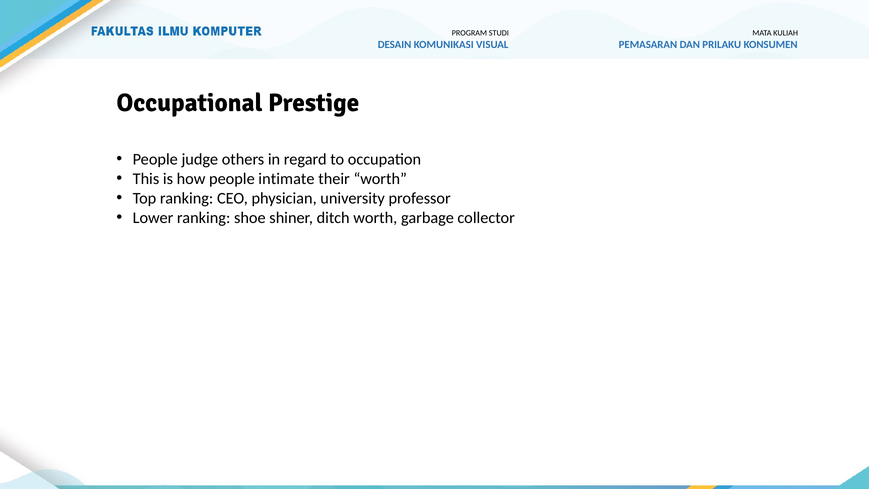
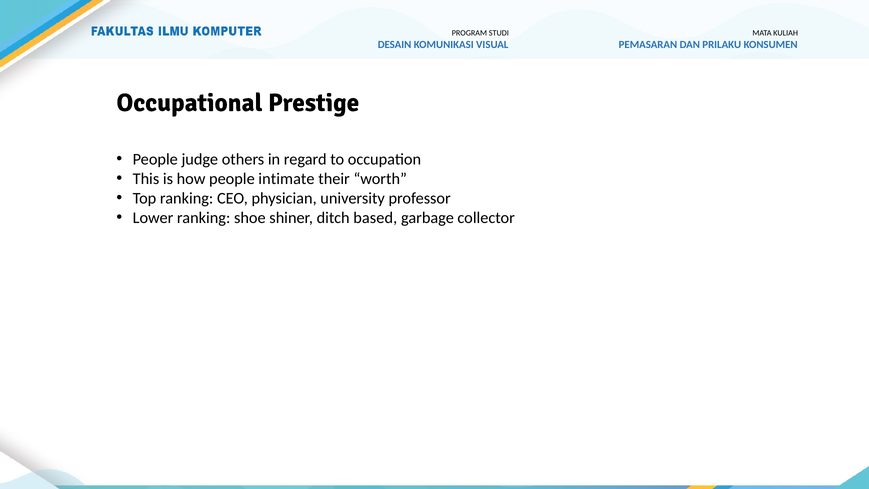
ditch worth: worth -> based (375, 218)
